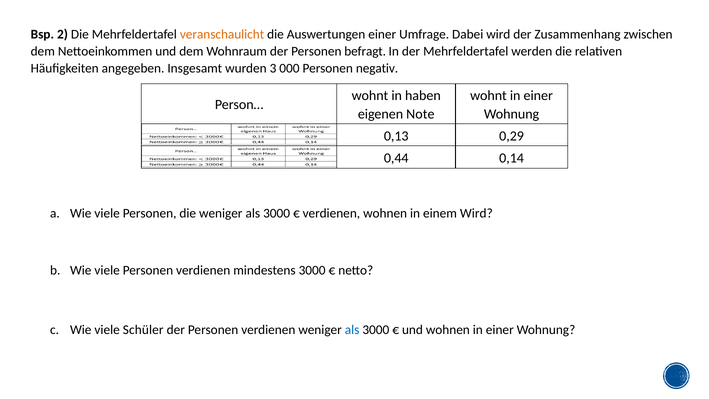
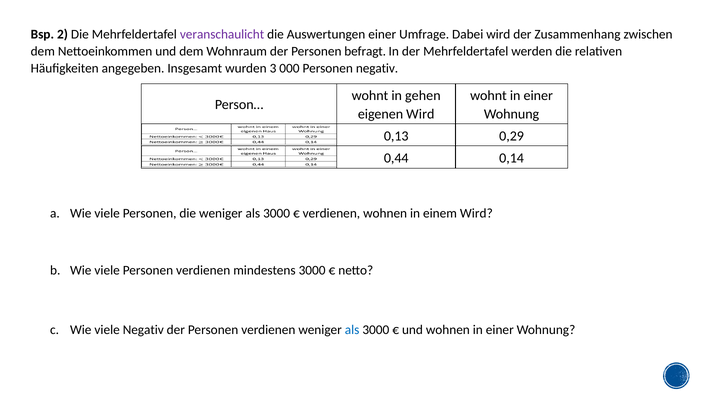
veranschaulicht colour: orange -> purple (222, 34)
haben: haben -> gehen (423, 96)
Note: Note -> Wird (420, 114)
viele Schüler: Schüler -> Negativ (143, 330)
